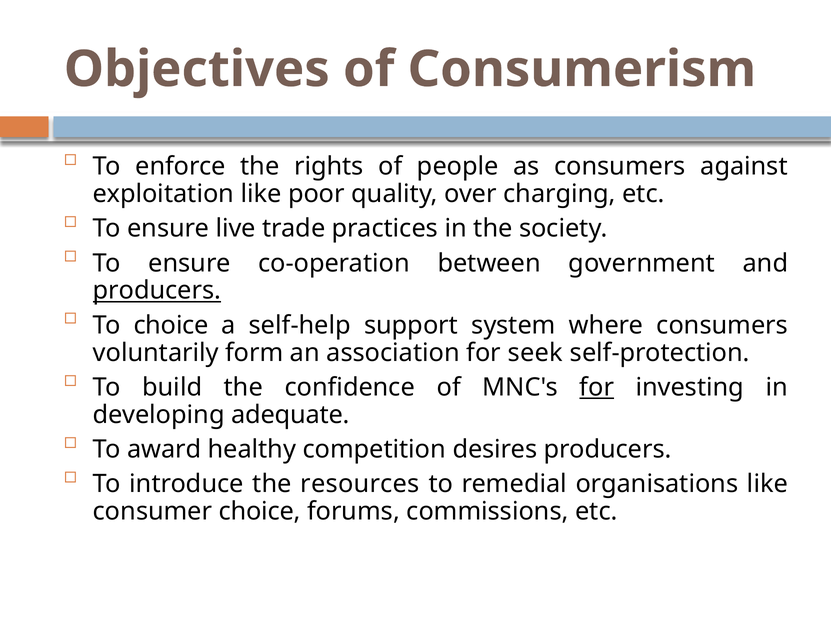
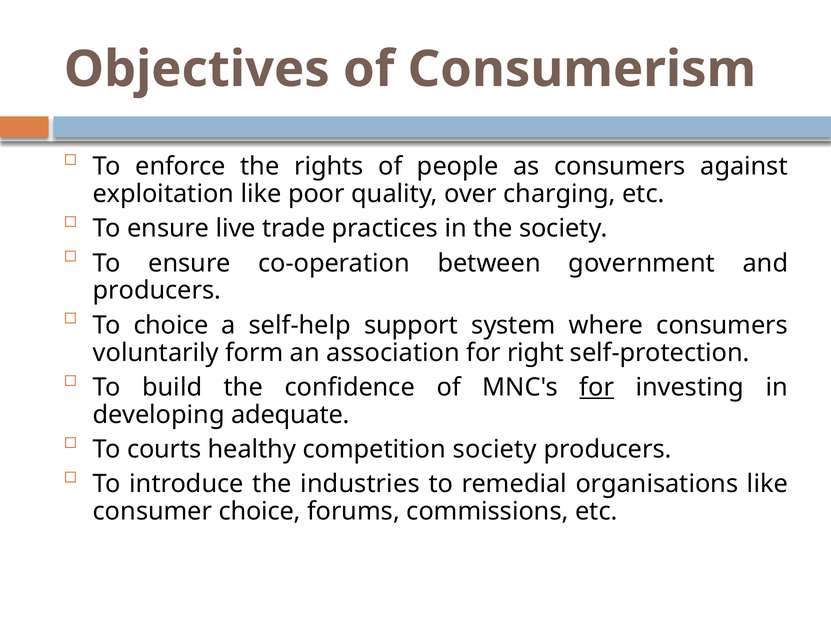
producers underline: present -> none (157, 291)
seek: seek -> right (536, 353)
award: award -> courts (164, 450)
competition desires: desires -> society (495, 450)
resources: resources -> industries (360, 484)
